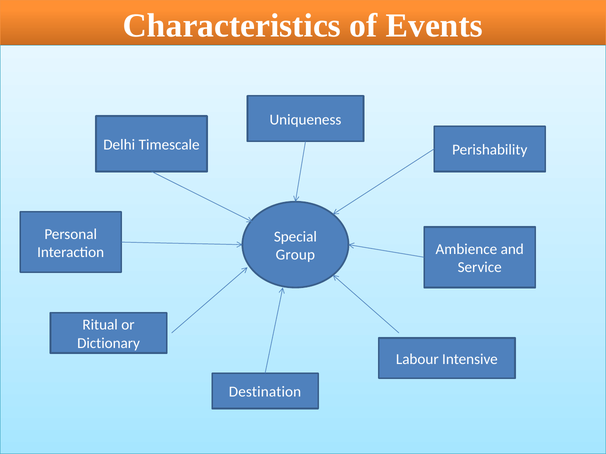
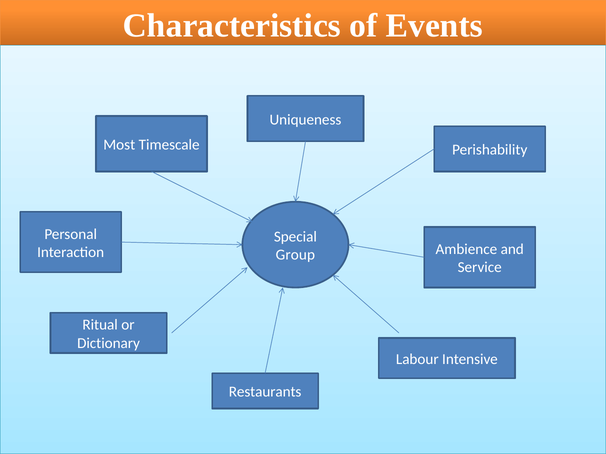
Delhi: Delhi -> Most (119, 145)
Destination: Destination -> Restaurants (265, 392)
